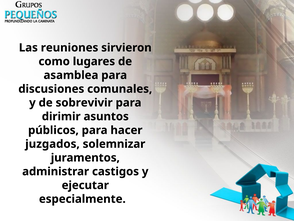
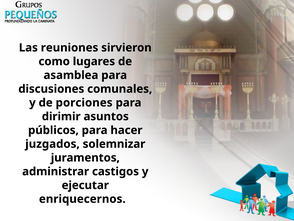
sobrevivir: sobrevivir -> porciones (84, 102)
especialmente: especialmente -> enriquecernos (82, 199)
